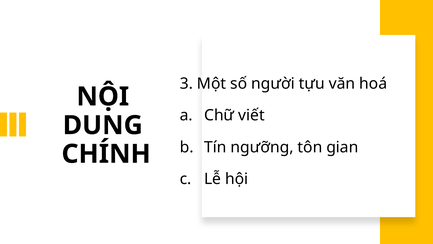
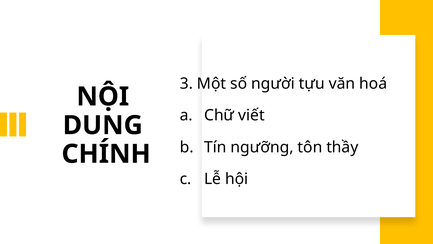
gian: gian -> thầy (342, 147)
